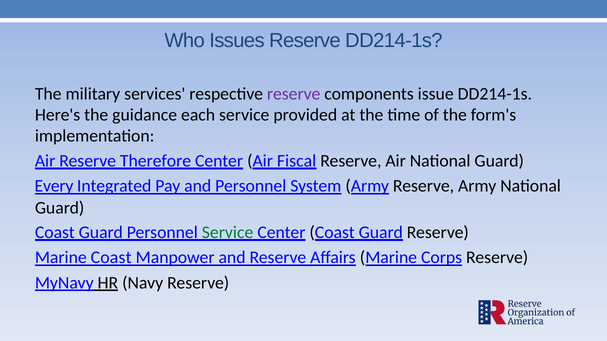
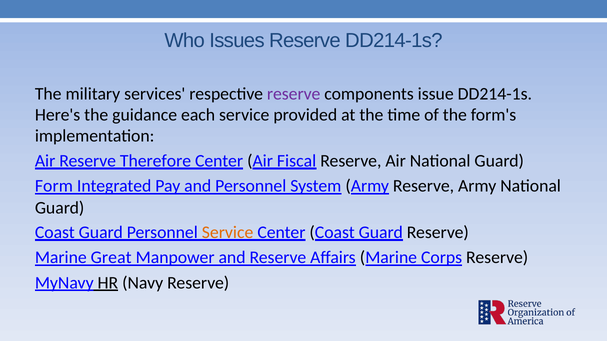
Every: Every -> Form (54, 186)
Service colour: green -> orange (228, 233)
Marine Coast: Coast -> Great (111, 258)
